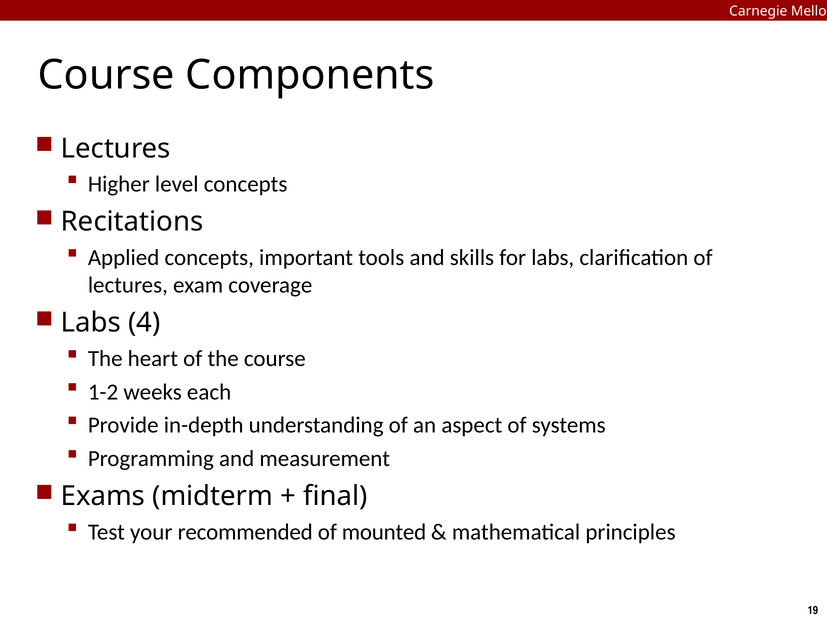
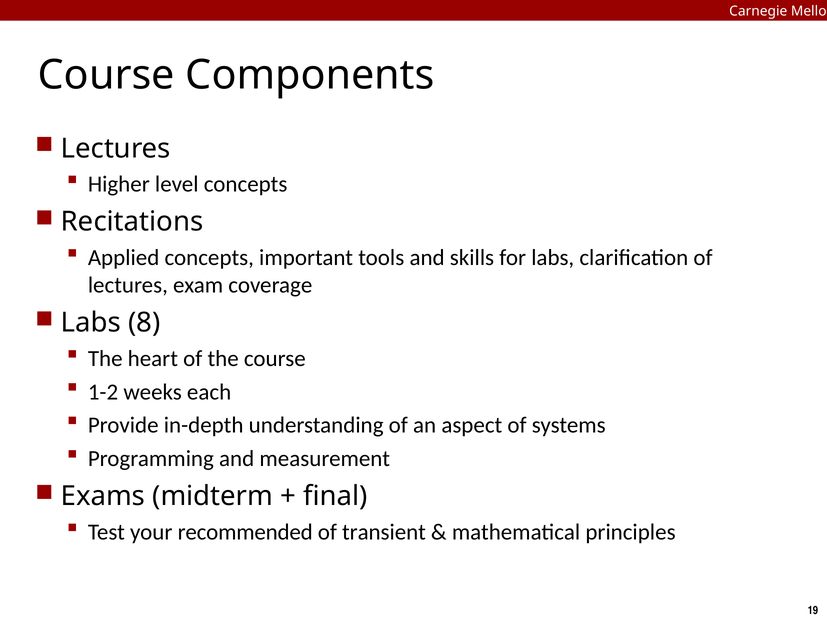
4: 4 -> 8 (144, 322)
mounted: mounted -> transient (384, 531)
